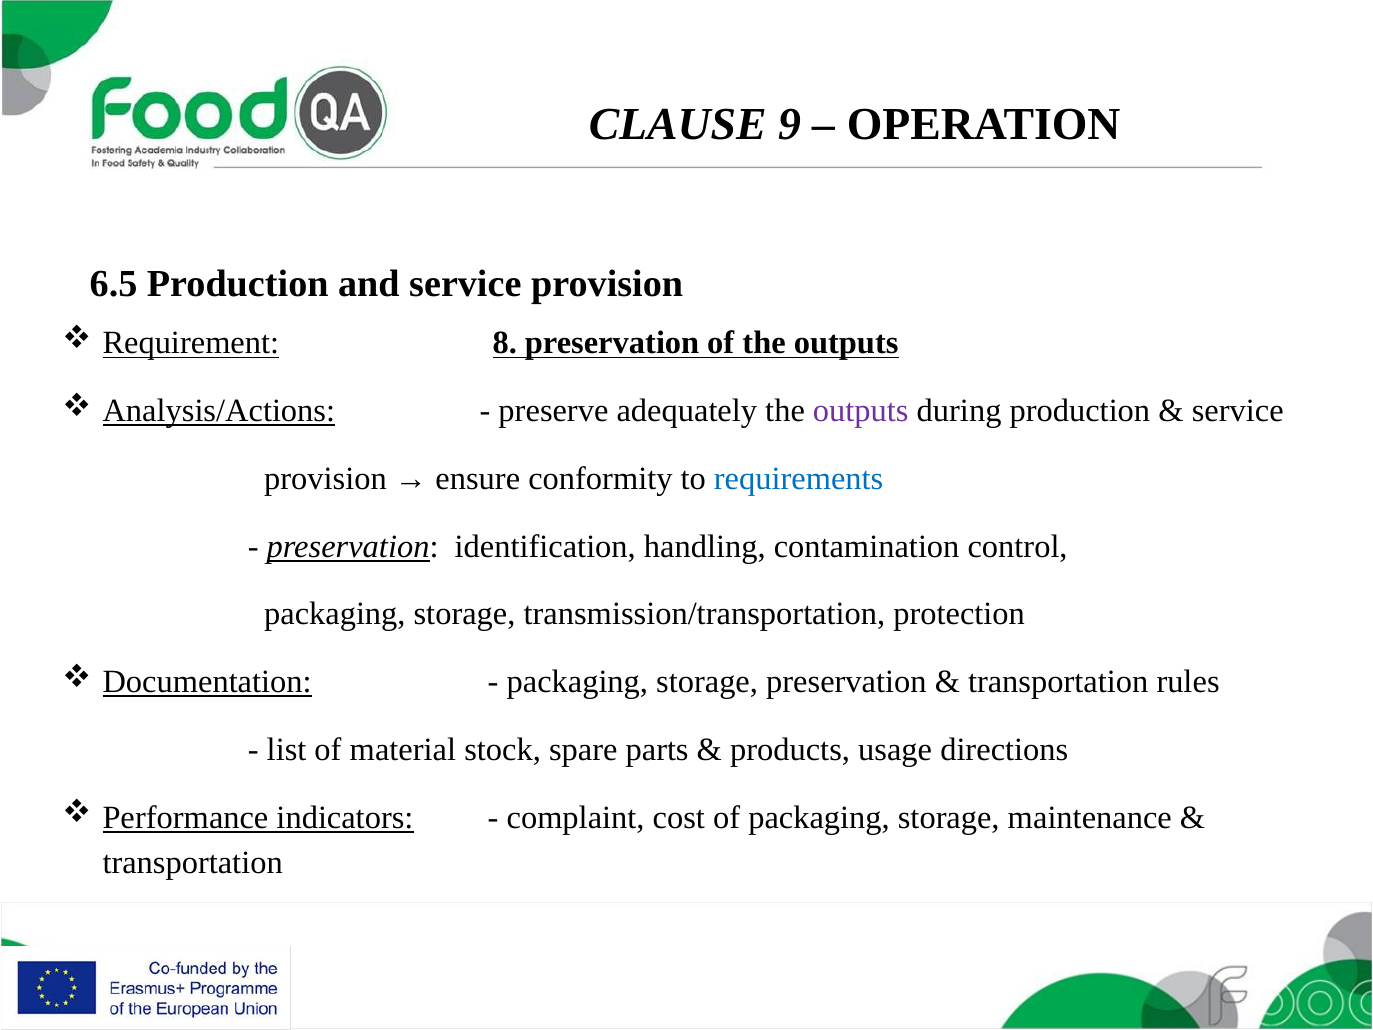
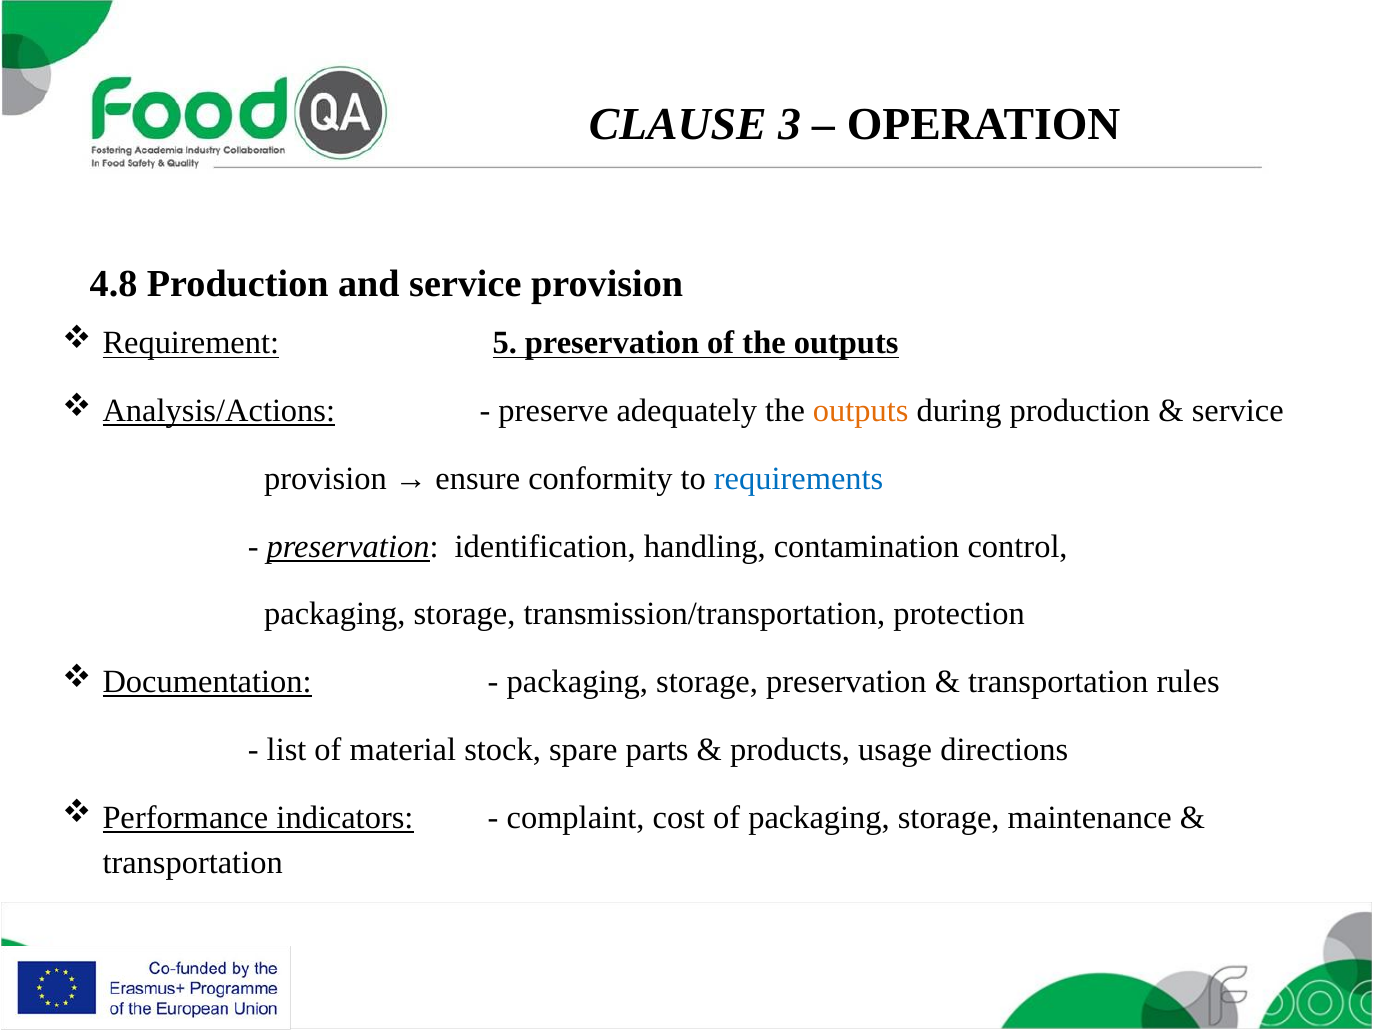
9: 9 -> 3 (790, 124)
6.5: 6.5 -> 4.8 (114, 284)
8: 8 -> 5 (505, 343)
outputs colour: purple -> orange (861, 411)
